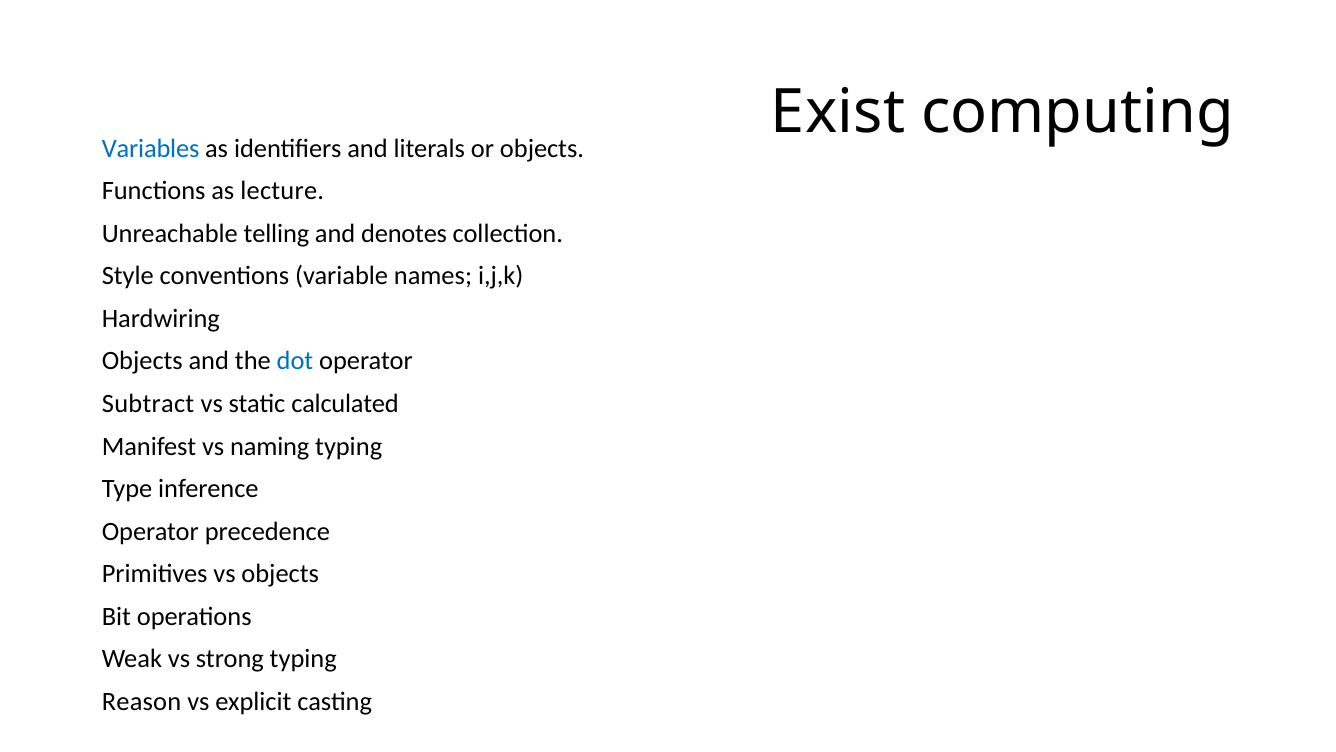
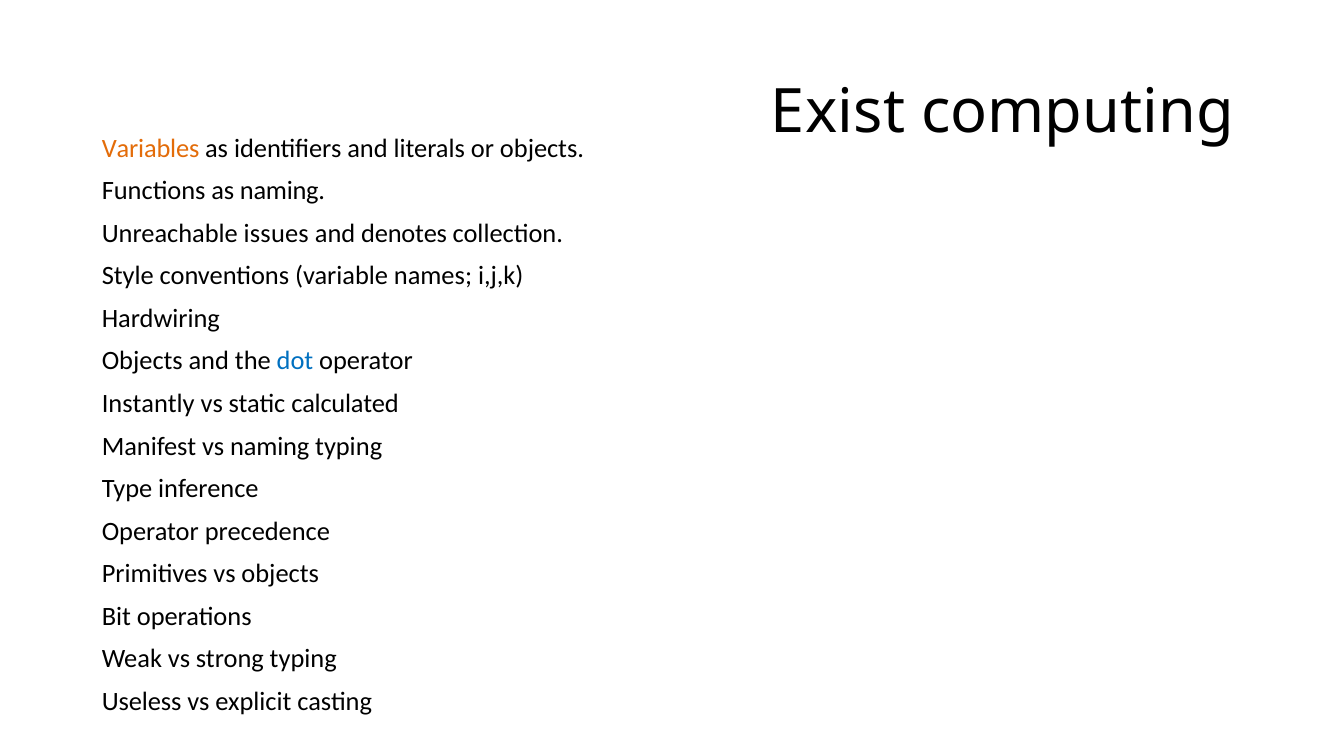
Variables colour: blue -> orange (151, 149)
as lecture: lecture -> naming (282, 191)
telling: telling -> issues (276, 234)
Subtract: Subtract -> Instantly (148, 404)
Reason: Reason -> Useless (142, 701)
